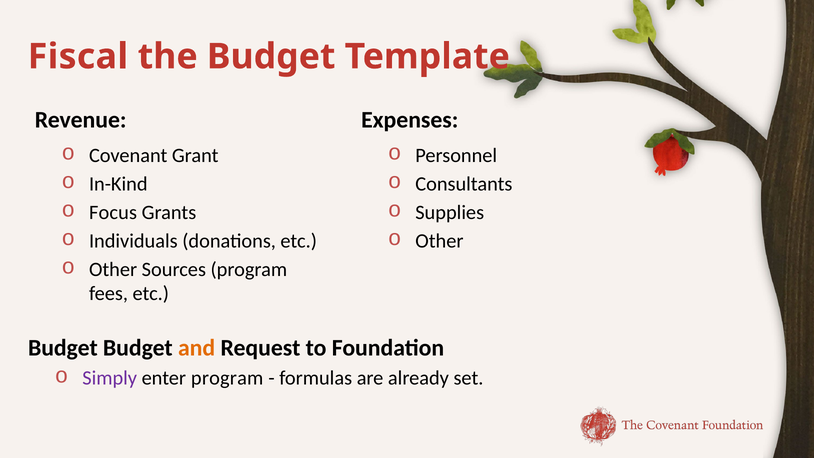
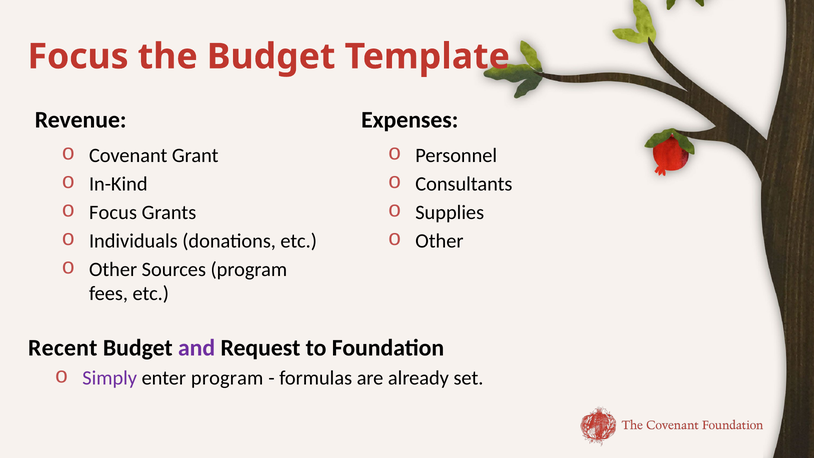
Fiscal: Fiscal -> Focus (78, 57)
Budget: Budget -> Recent (63, 348)
and colour: orange -> purple (197, 348)
